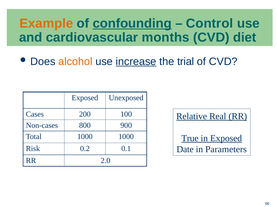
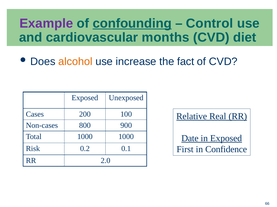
Example colour: orange -> purple (46, 23)
increase underline: present -> none (136, 62)
trial: trial -> fact (186, 62)
True: True -> Date (190, 139)
Date: Date -> First (185, 150)
Parameters: Parameters -> Confidence (226, 150)
